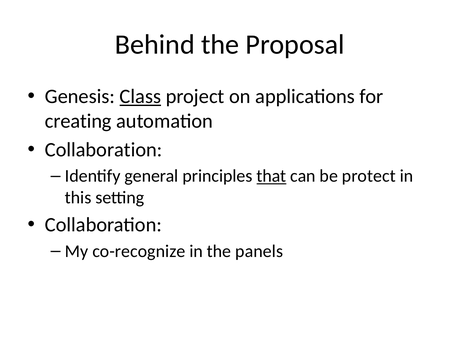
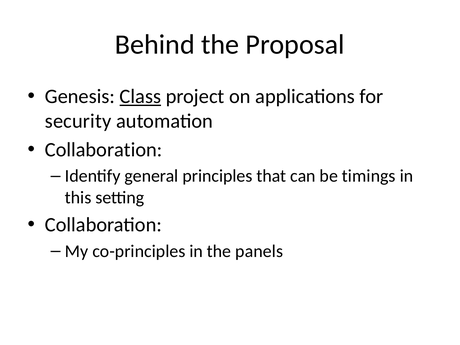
creating: creating -> security (78, 121)
that underline: present -> none (271, 176)
protect: protect -> timings (369, 176)
co-recognize: co-recognize -> co-principles (139, 251)
